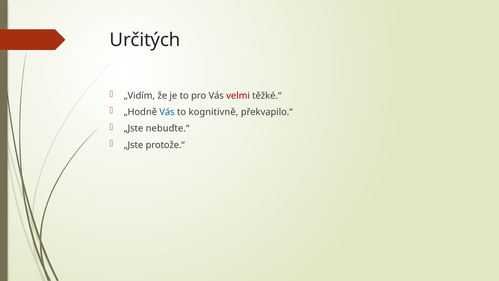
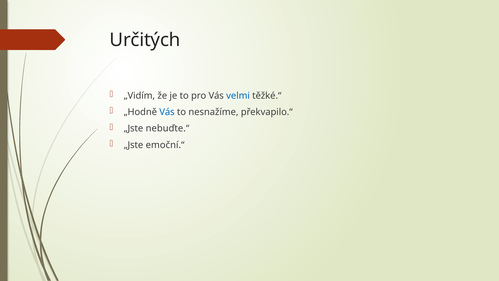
velmi colour: red -> blue (238, 95)
kognitivně: kognitivně -> nesnažíme (213, 112)
protože.“: protože.“ -> emoční.“ (165, 145)
